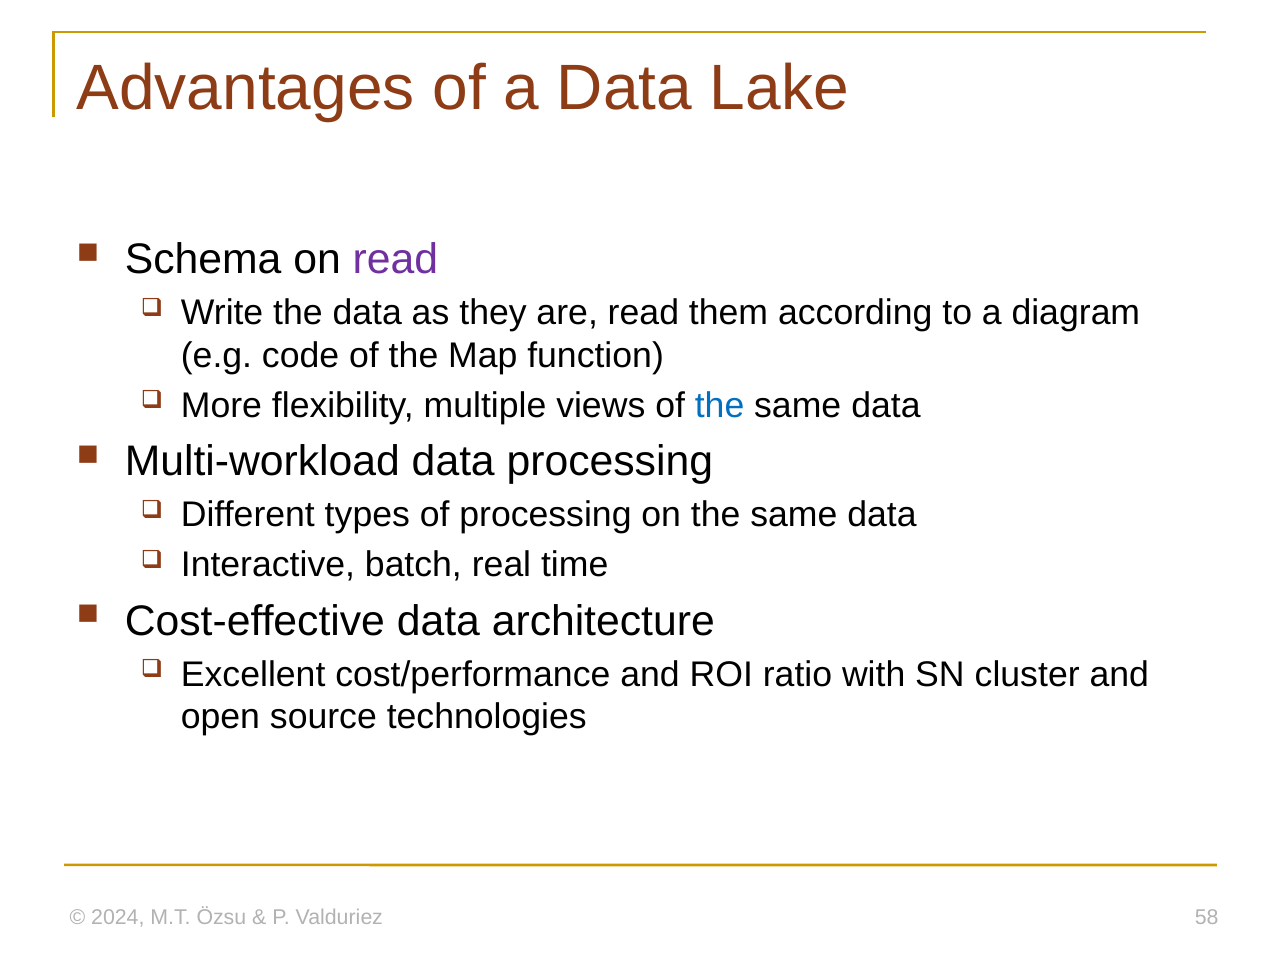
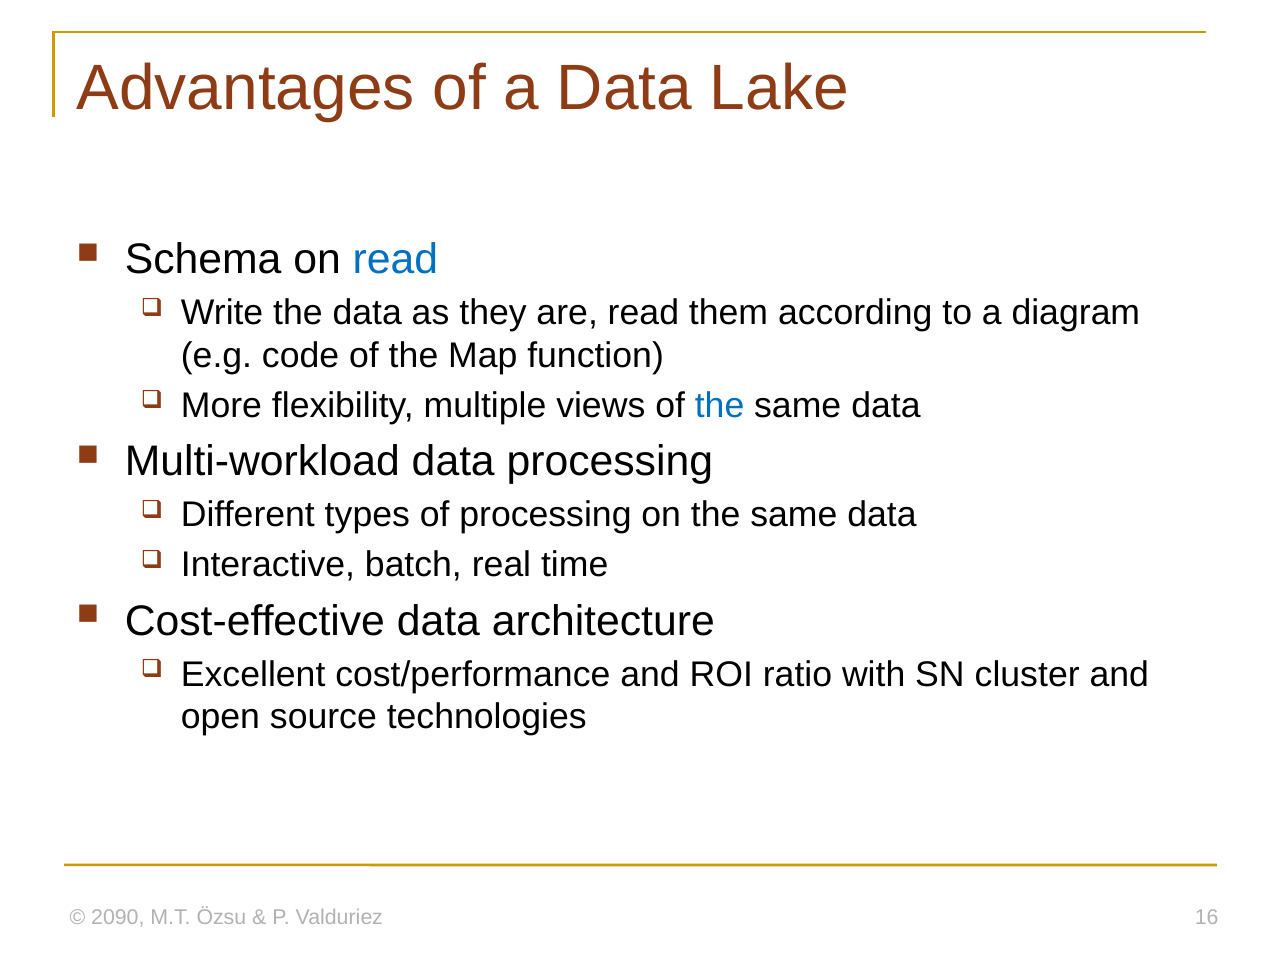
read colour: purple -> blue (395, 259)
2024: 2024 -> 2090 (118, 917)
58: 58 -> 16 (1207, 917)
